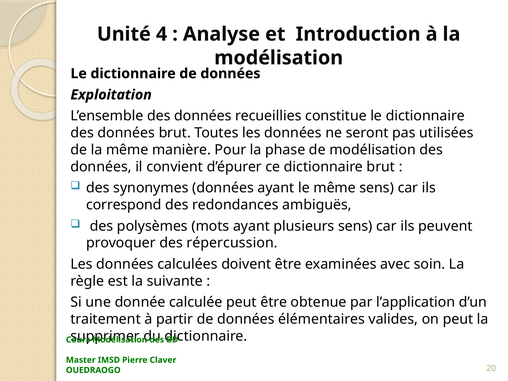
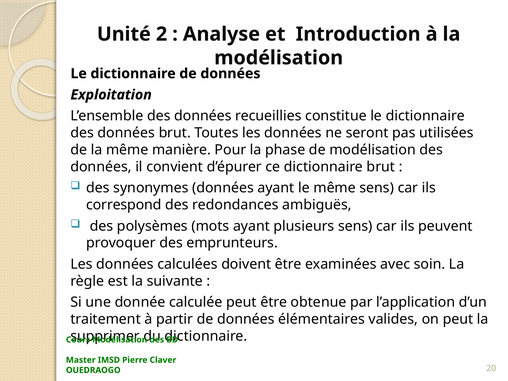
4: 4 -> 2 (162, 34)
répercussion: répercussion -> emprunteurs (232, 243)
